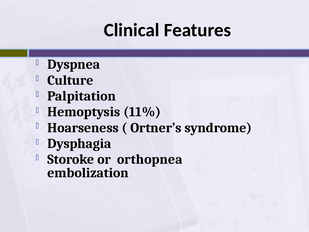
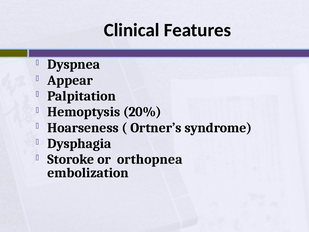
Culture: Culture -> Appear (70, 80)
11%: 11% -> 20% (142, 112)
